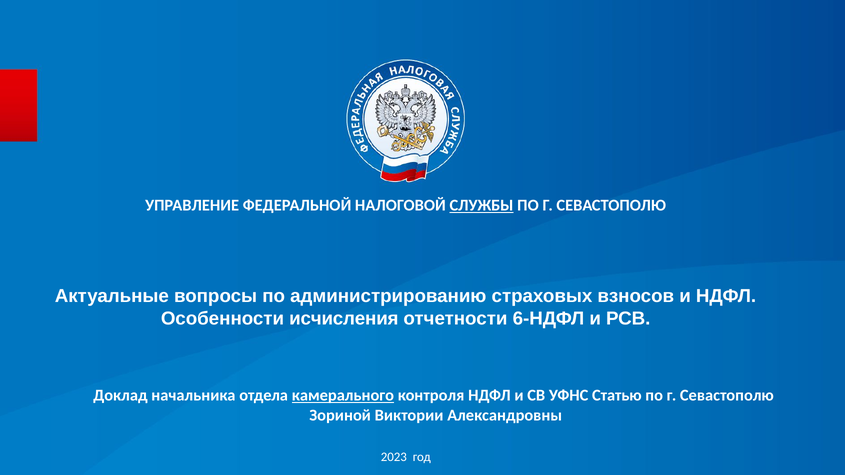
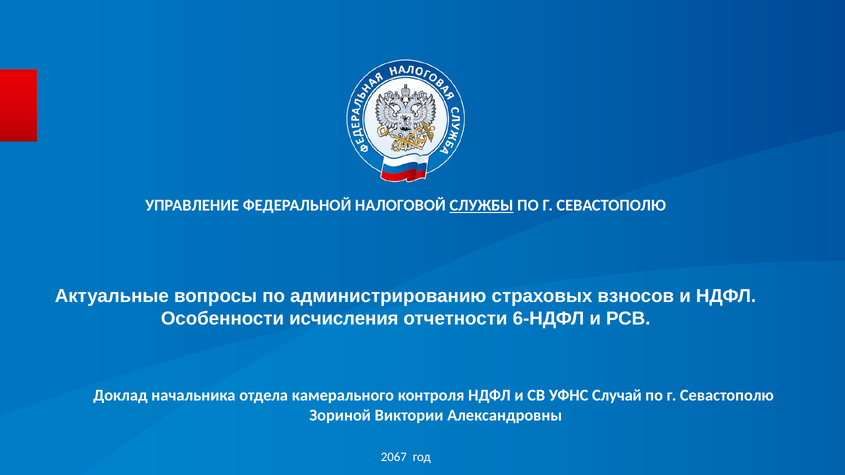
камерального underline: present -> none (343, 396)
Статью: Статью -> Случай (617, 396)
2023: 2023 -> 2067 (394, 457)
